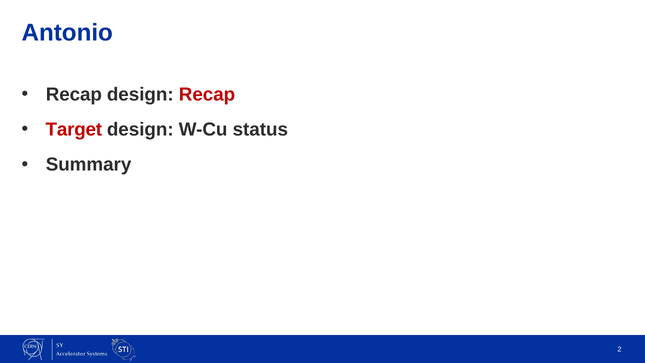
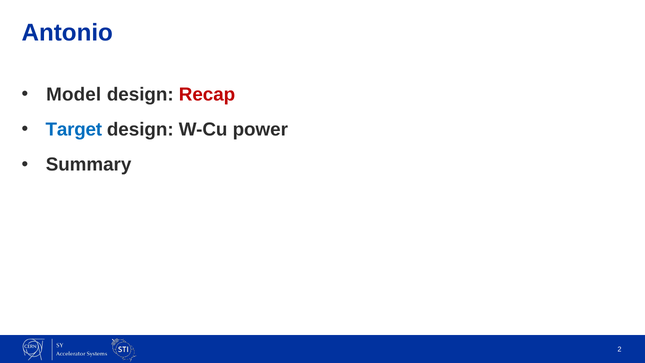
Recap: Recap -> Model (74, 94)
Target colour: red -> blue (74, 129)
status: status -> power (260, 129)
